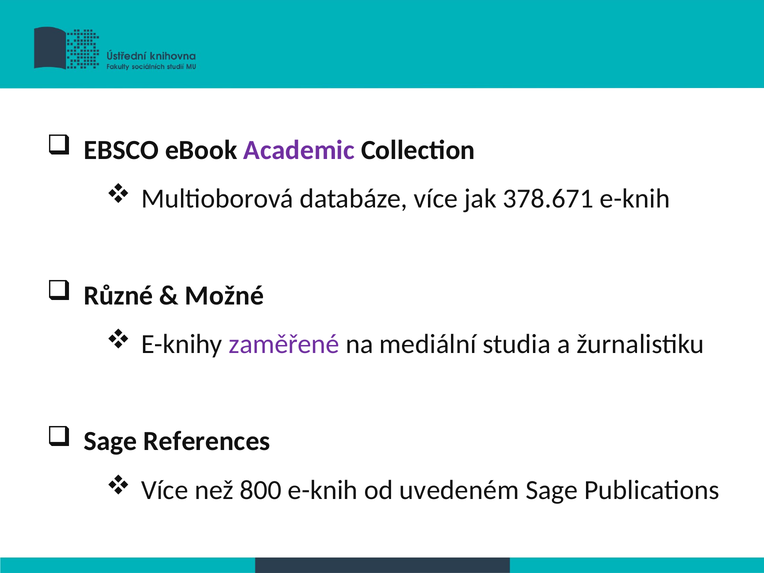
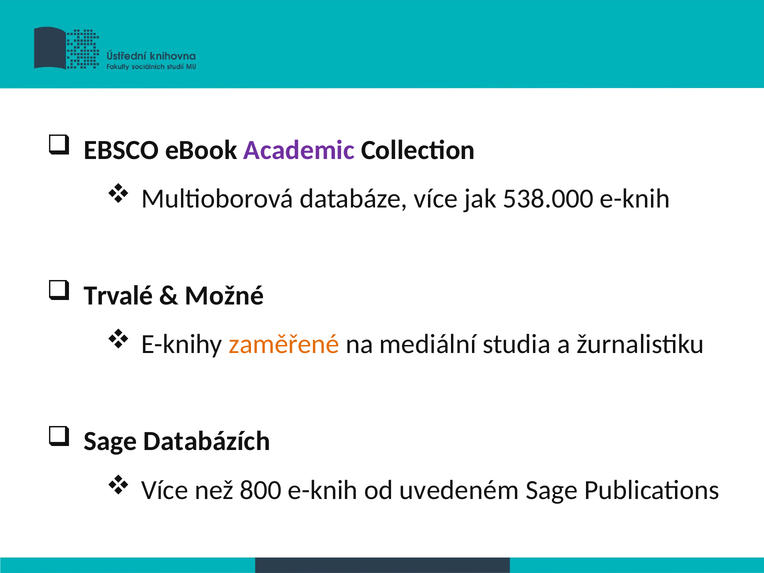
378.671: 378.671 -> 538.000 (548, 199)
Různé: Různé -> Trvalé (118, 296)
zaměřené colour: purple -> orange (284, 344)
References: References -> Databázích (207, 441)
